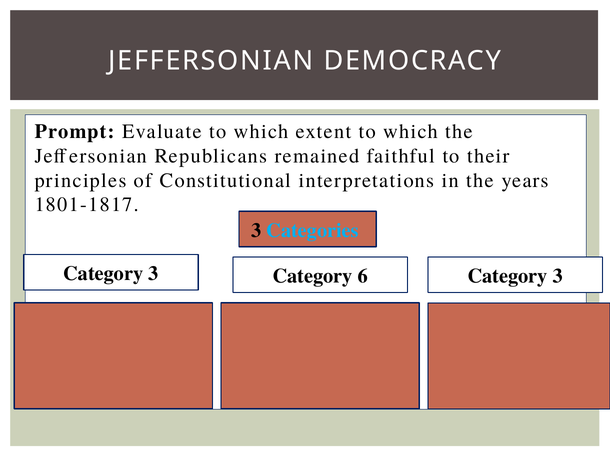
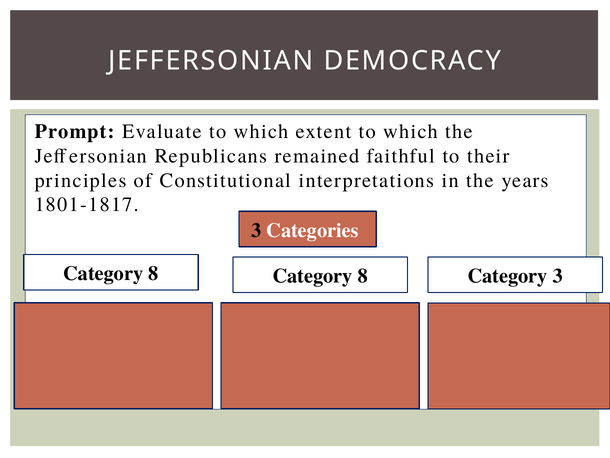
Categories colour: light blue -> white (313, 230)
3: 3 -> 8 (154, 273)
6: 6 -> 8 (363, 276)
